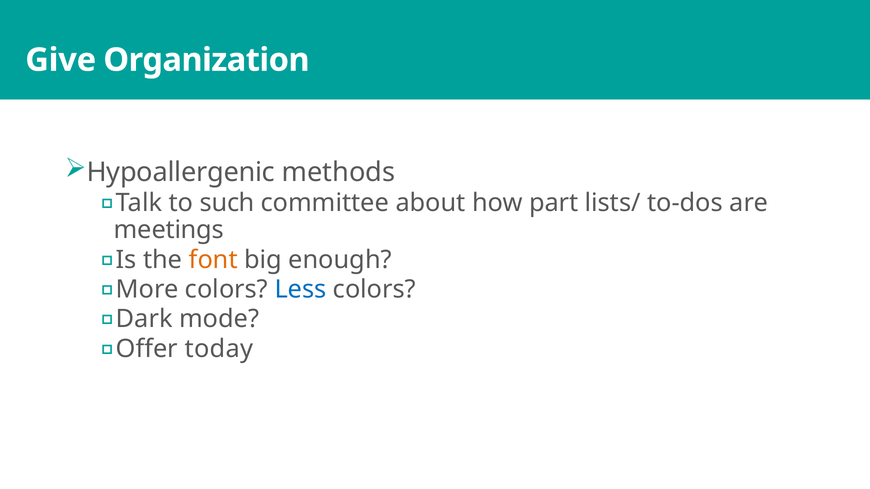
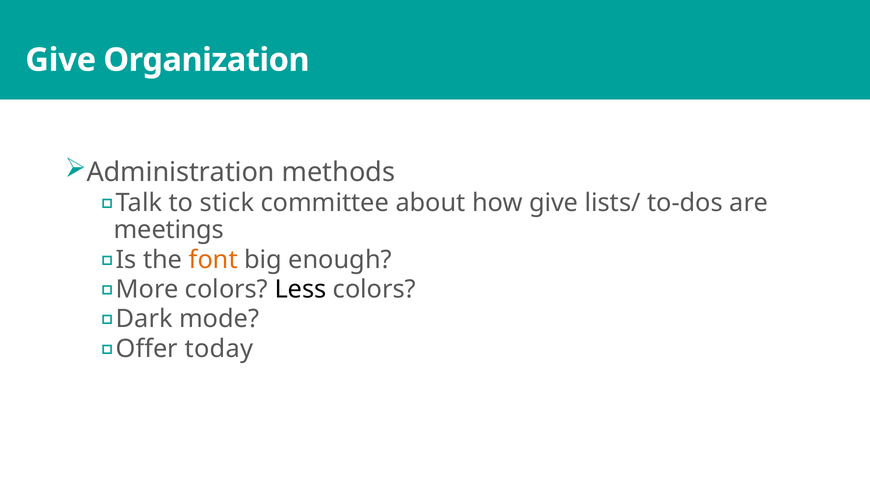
Hypoallergenic: Hypoallergenic -> Administration (181, 172)
such: such -> stick (227, 203)
how part: part -> give (554, 203)
Less colour: blue -> black (300, 290)
